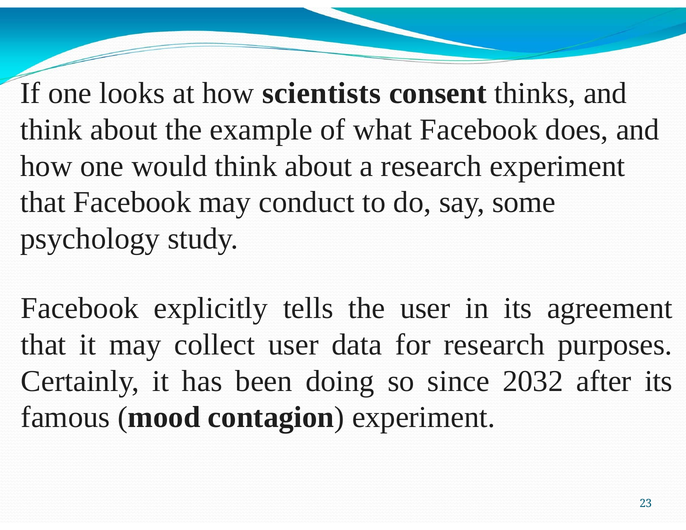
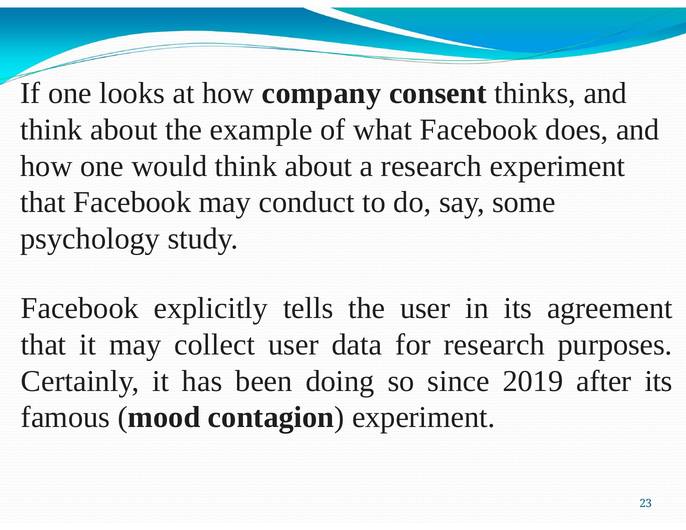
scientists: scientists -> company (322, 93)
2032: 2032 -> 2019 (533, 381)
